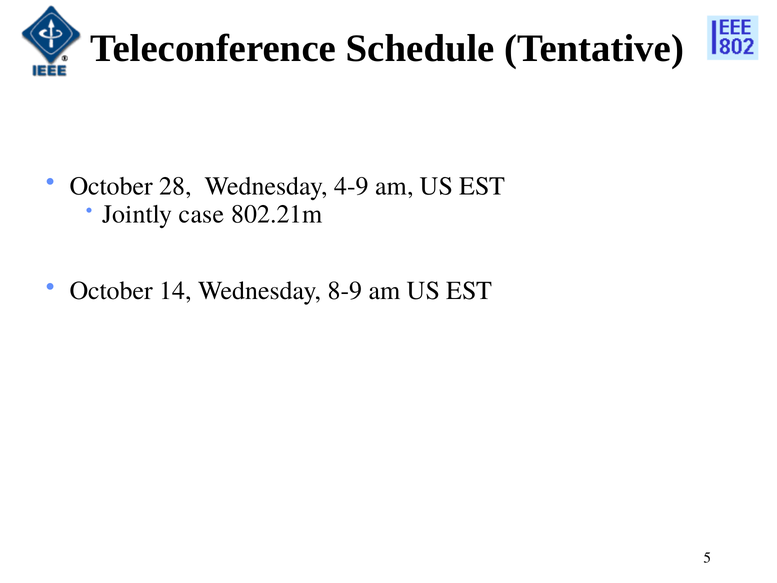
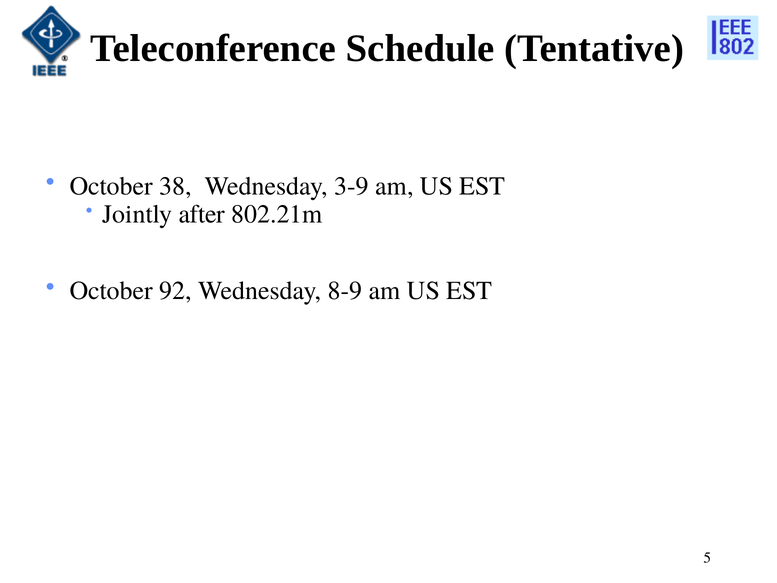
28: 28 -> 38 (176, 186)
4-9: 4-9 -> 3-9 (352, 186)
case: case -> after (202, 214)
14: 14 -> 92 (176, 291)
